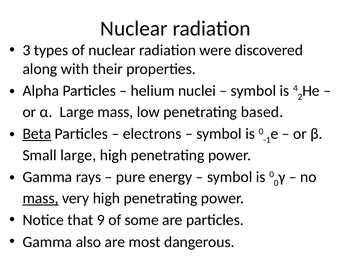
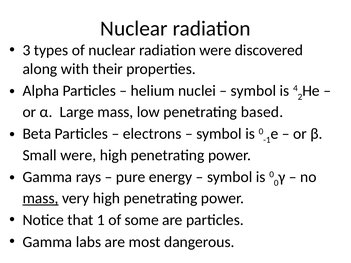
Beta underline: present -> none (37, 134)
Small large: large -> were (78, 155)
9: 9 -> 1 (101, 220)
also: also -> labs (88, 242)
